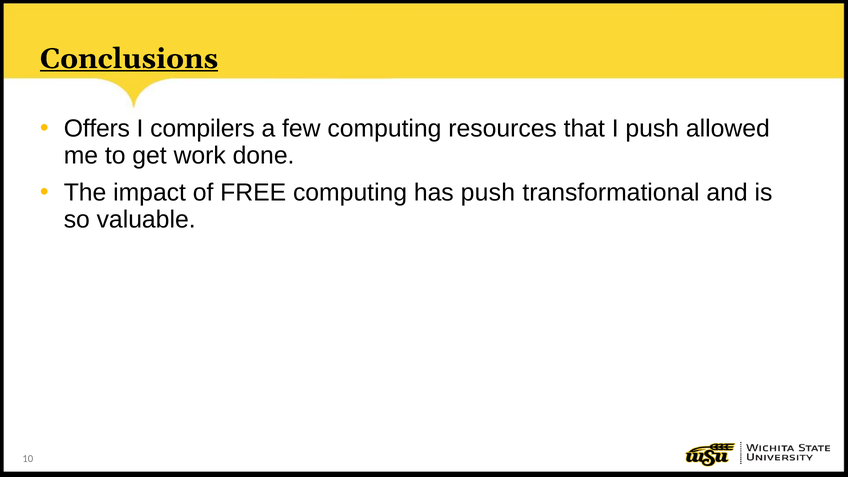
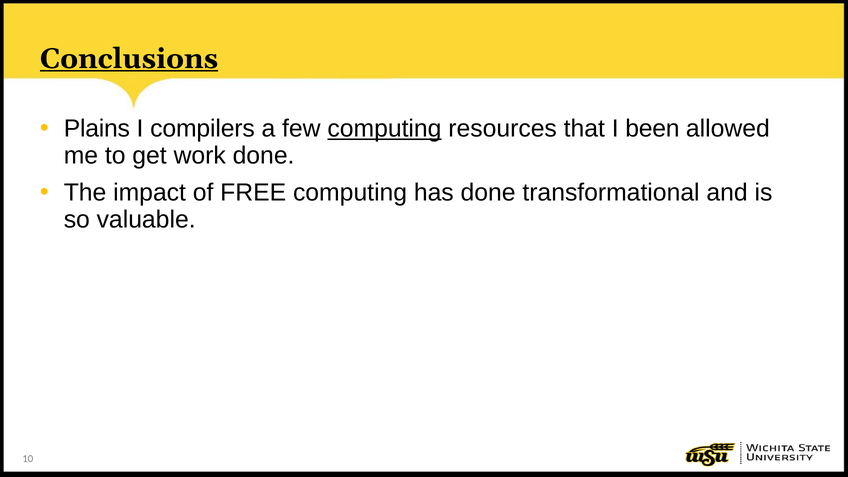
Offers: Offers -> Plains (97, 129)
computing underline: none -> present (384, 129)
I push: push -> been (652, 129)
has push: push -> done (488, 193)
